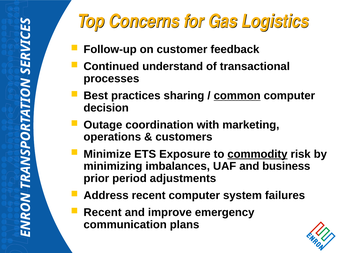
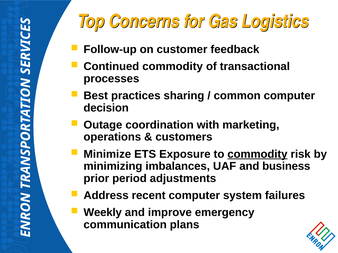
Continued understand: understand -> commodity (173, 67)
common underline: present -> none (237, 96)
Recent: Recent -> Weekly (103, 213)
